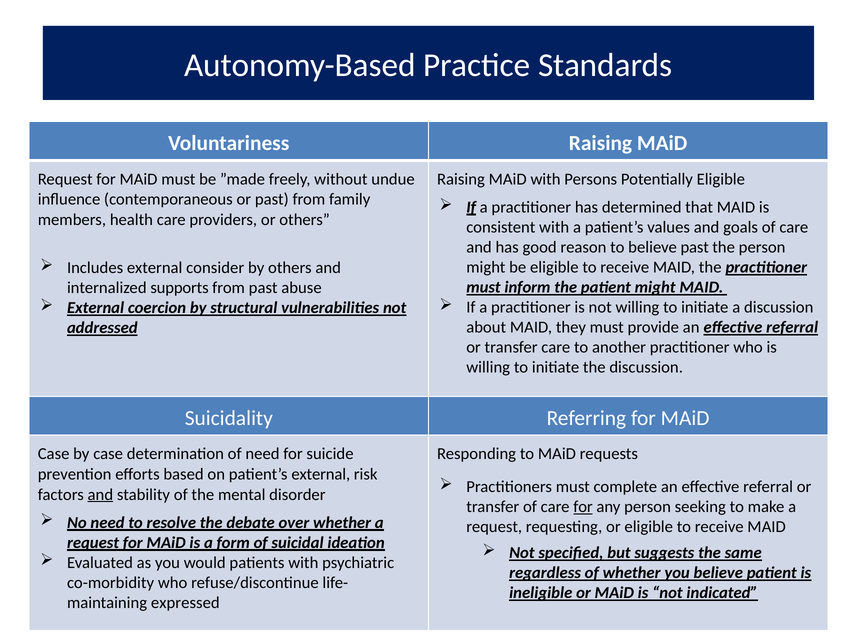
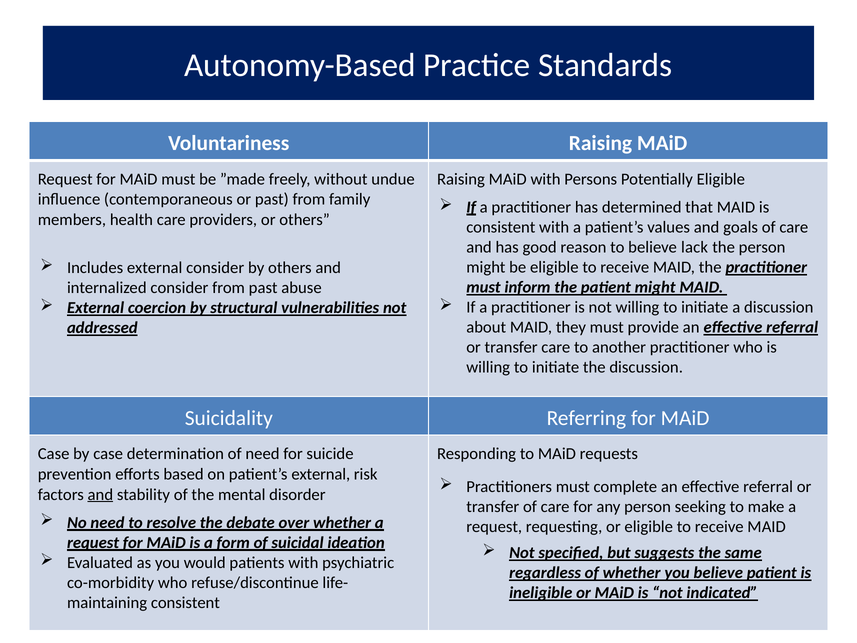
believe past: past -> lack (694, 247)
internalized supports: supports -> consider (179, 288)
for underline: present -> none (583, 507)
expressed: expressed -> consistent (185, 602)
